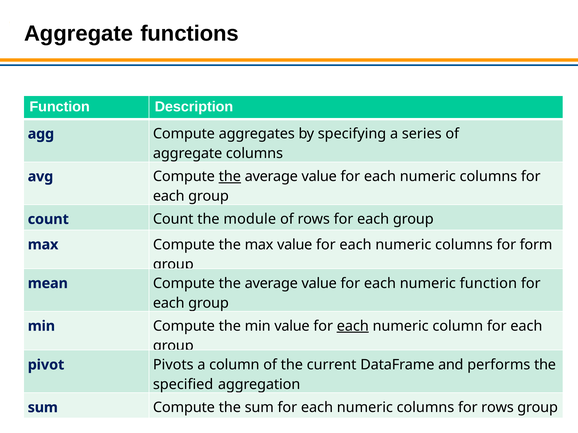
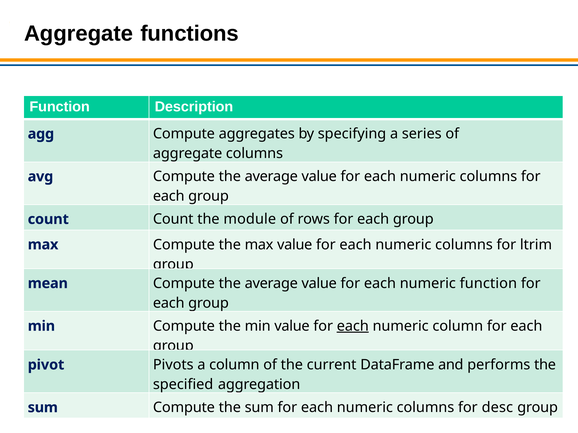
the underline: present -> none (230, 177)
form: form -> ltrim (536, 245)
for rows: rows -> desc (497, 408)
